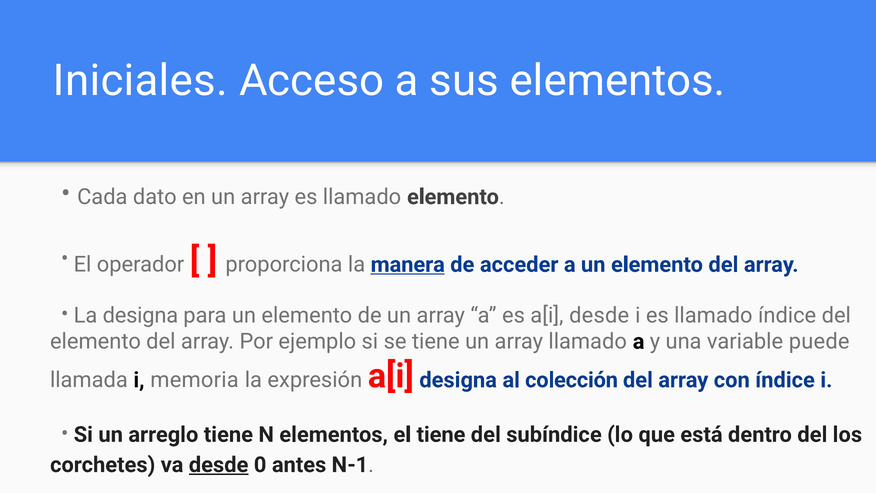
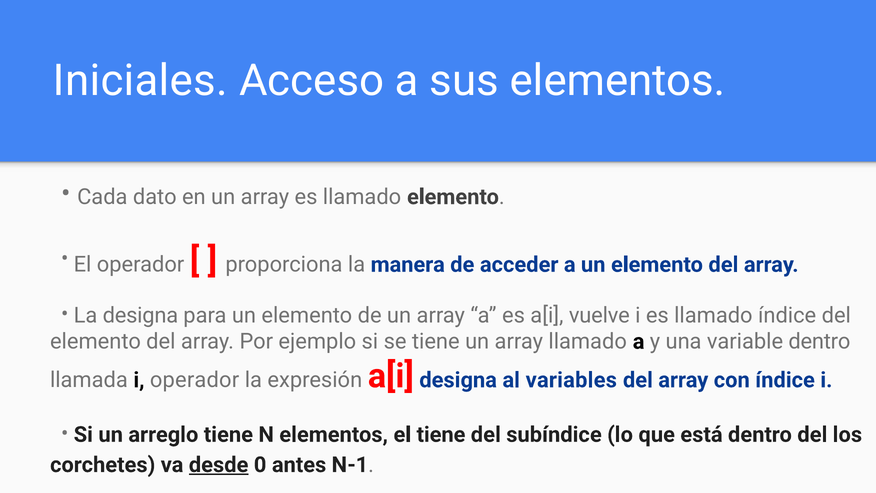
manera underline: present -> none (408, 265)
a[i desde: desde -> vuelve (599, 315)
variable puede: puede -> dentro (819, 341)
i memoria: memoria -> operador (195, 380)
colección: colección -> variables (571, 380)
